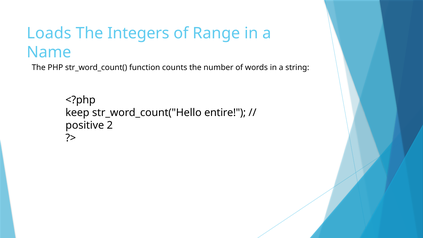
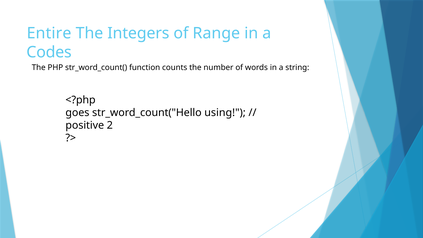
Loads: Loads -> Entire (49, 33)
Name: Name -> Codes (49, 52)
keep: keep -> goes (77, 113)
entire: entire -> using (225, 113)
